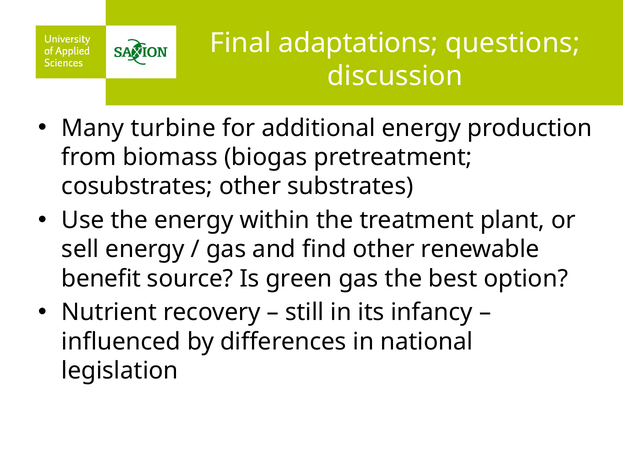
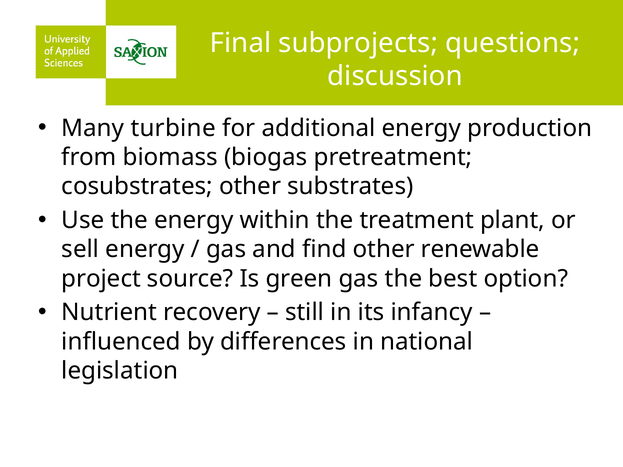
adaptations: adaptations -> subprojects (358, 43)
benefit: benefit -> project (101, 279)
